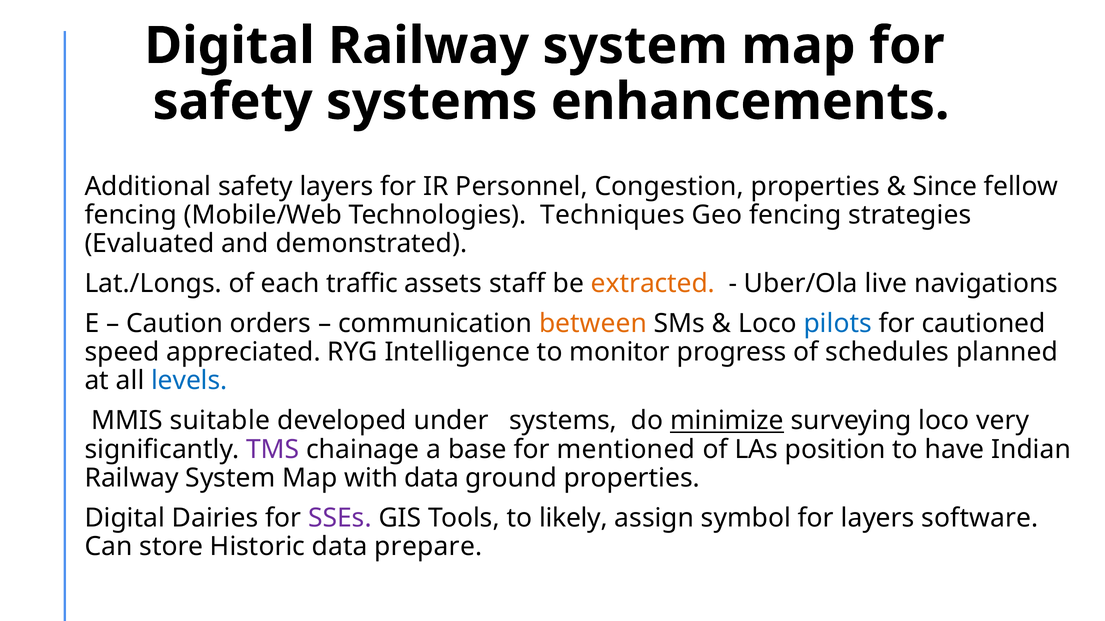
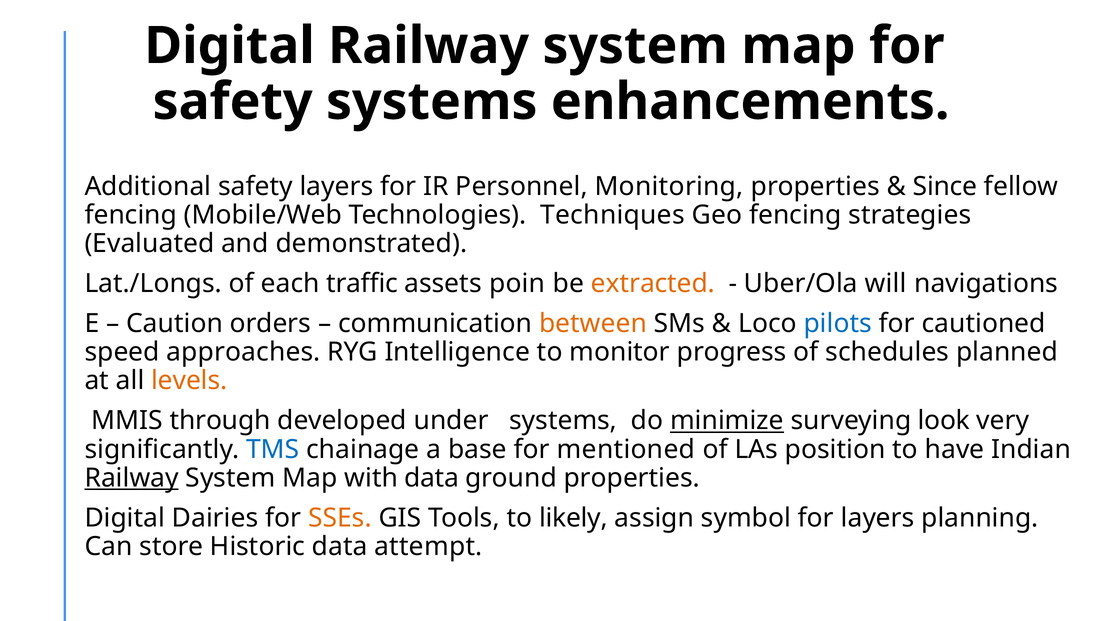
Congestion: Congestion -> Monitoring (669, 186)
staff: staff -> poin (517, 284)
live: live -> will (886, 284)
appreciated: appreciated -> approaches (243, 352)
levels colour: blue -> orange (189, 381)
suitable: suitable -> through (220, 421)
surveying loco: loco -> look (944, 421)
TMS colour: purple -> blue (273, 450)
Railway underline: none -> present (132, 478)
SSEs colour: purple -> orange (340, 518)
software: software -> planning (980, 518)
prepare: prepare -> attempt (428, 547)
